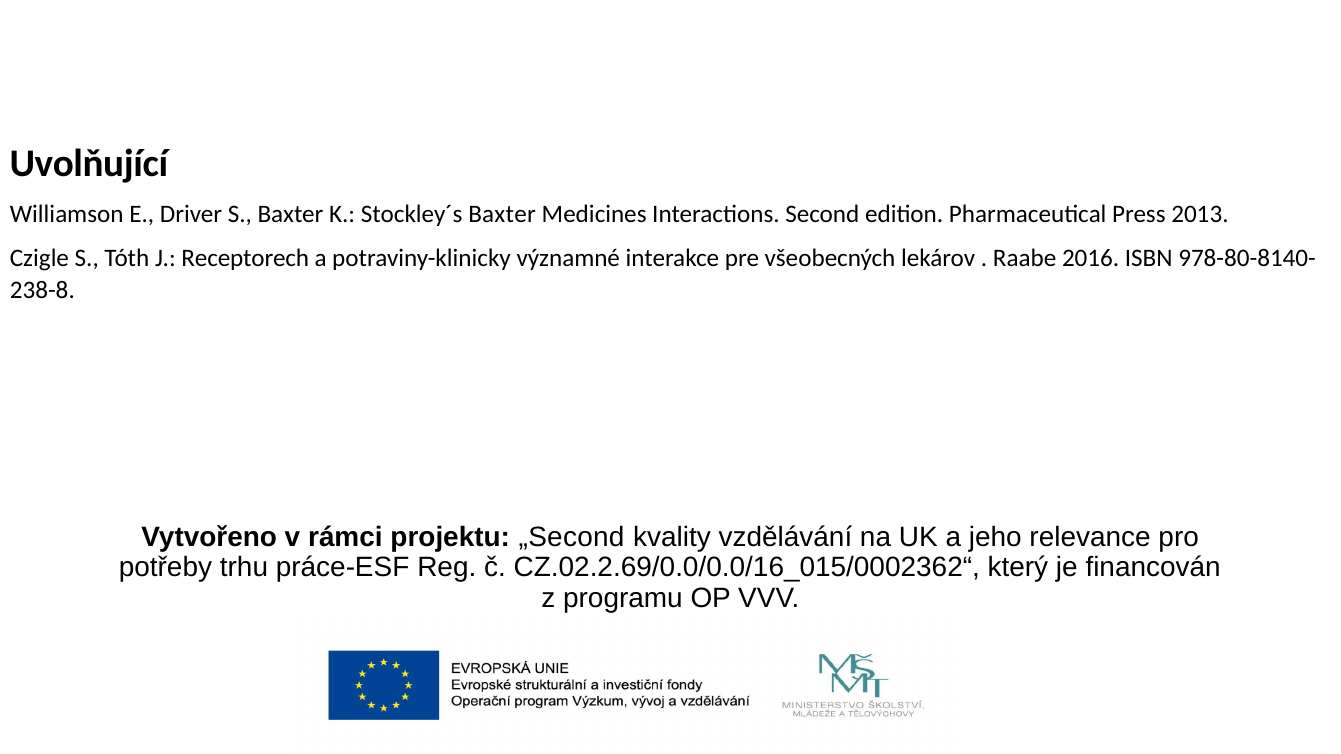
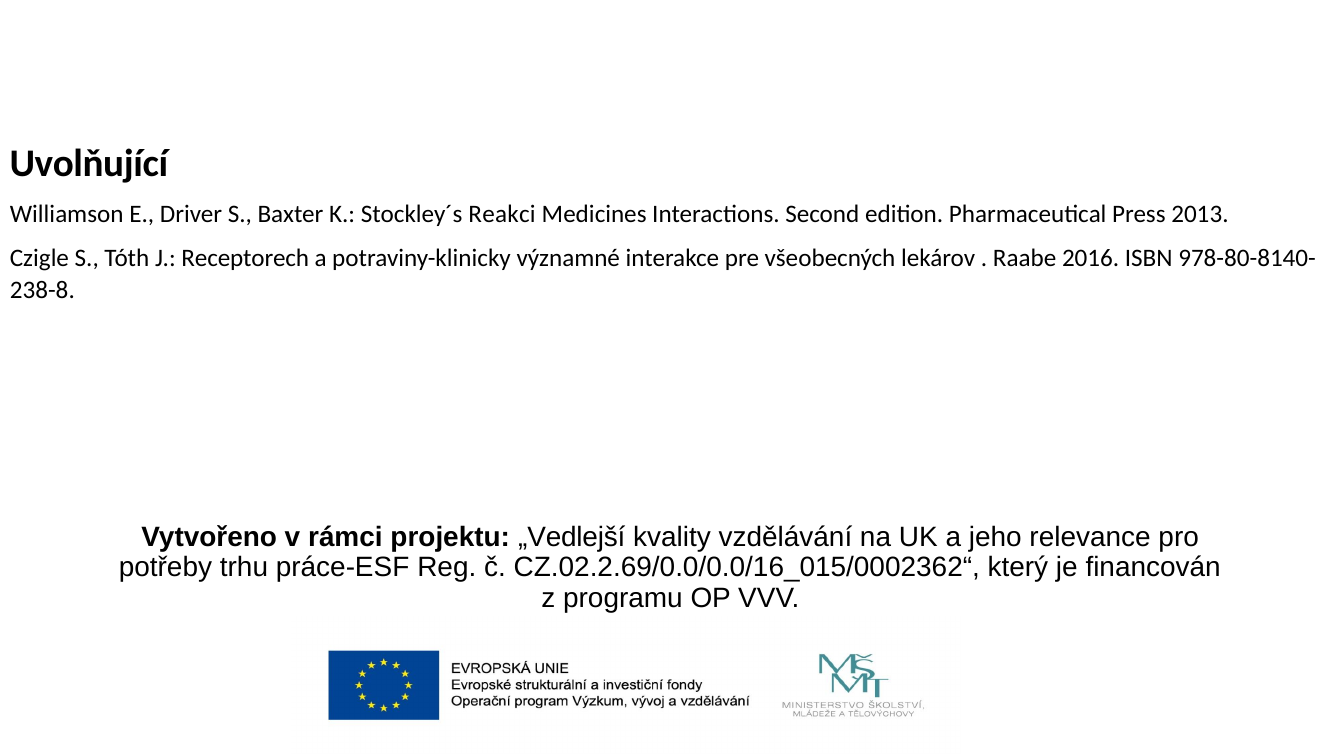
Stockley´s Baxter: Baxter -> Reakci (502, 215)
„Second: „Second -> „Vedlejší (572, 538)
